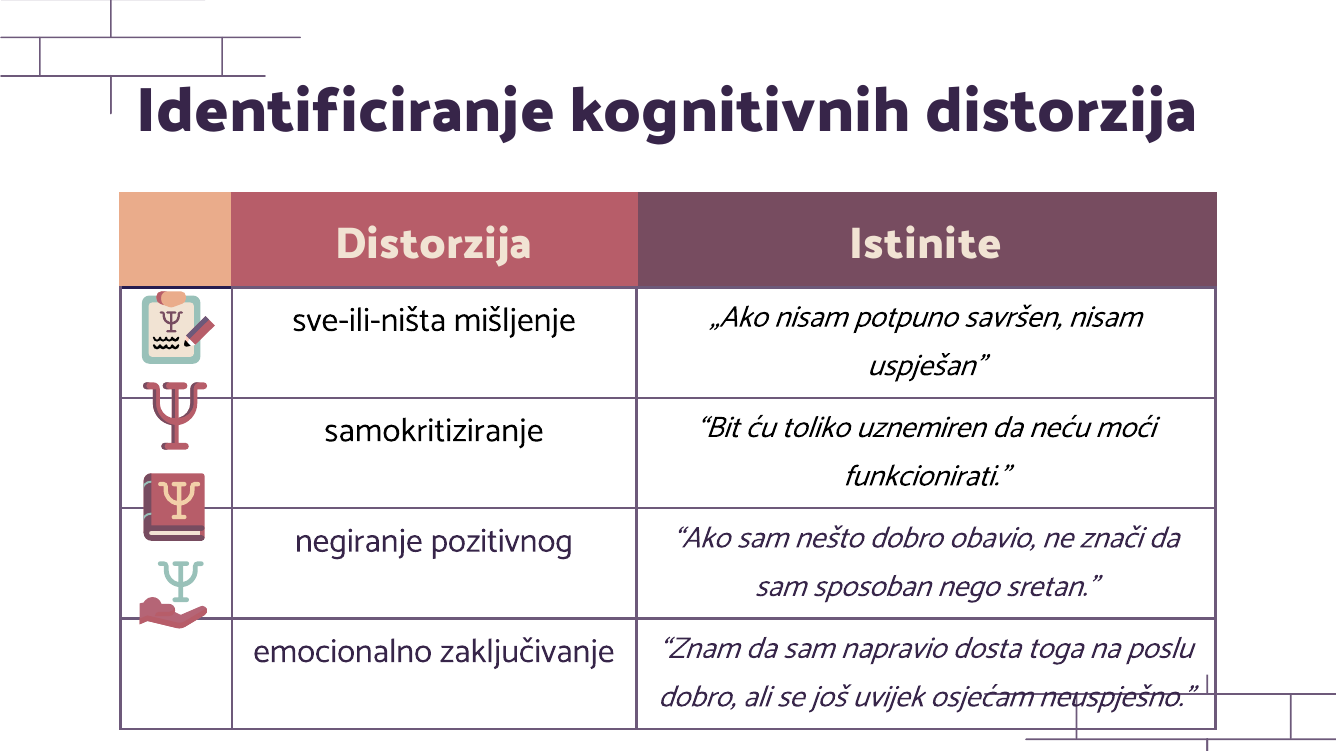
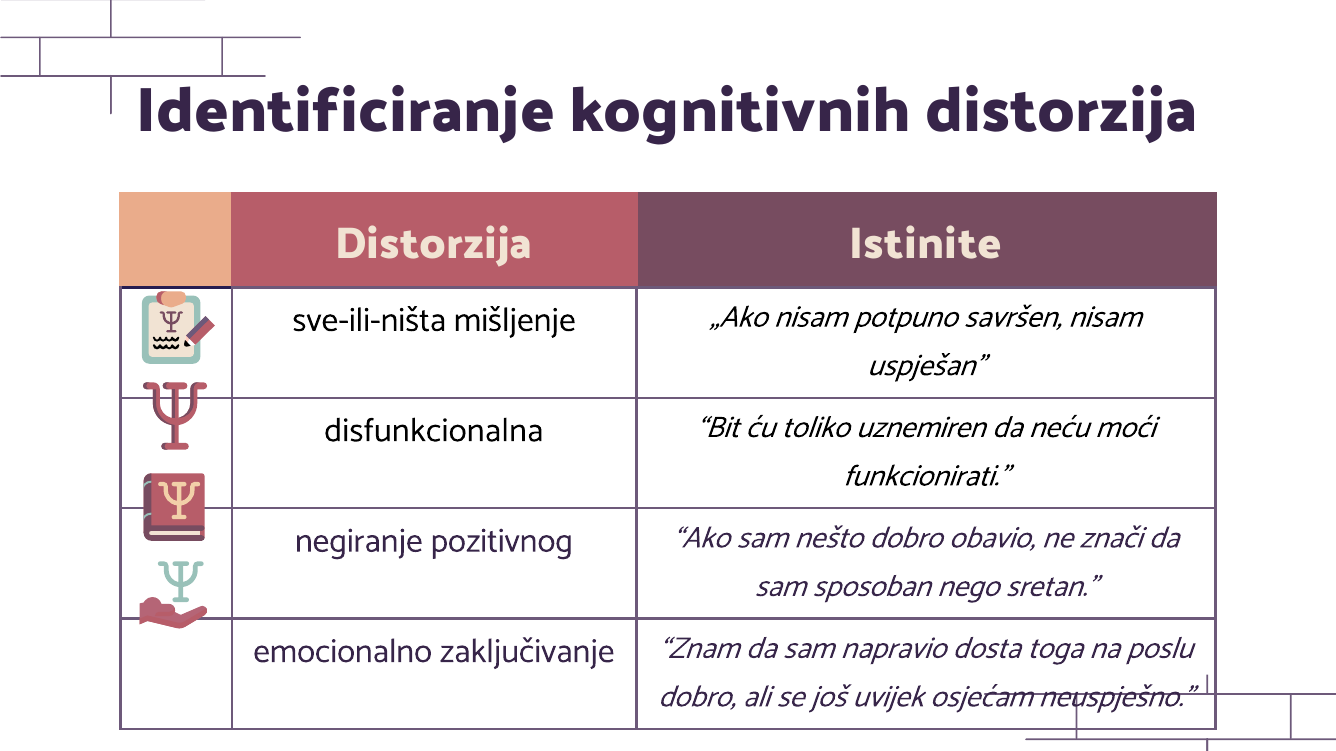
samokritiziranje: samokritiziranje -> disfunkcionalna (434, 431)
